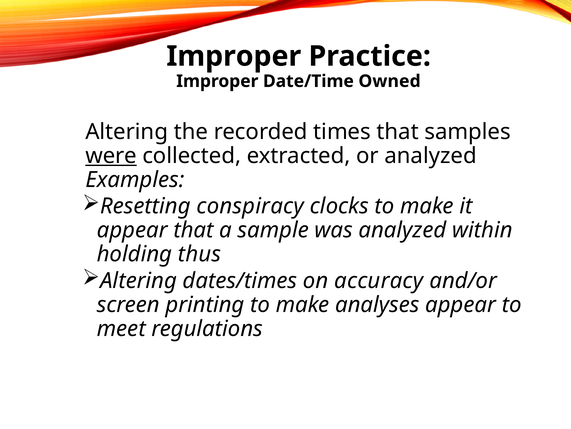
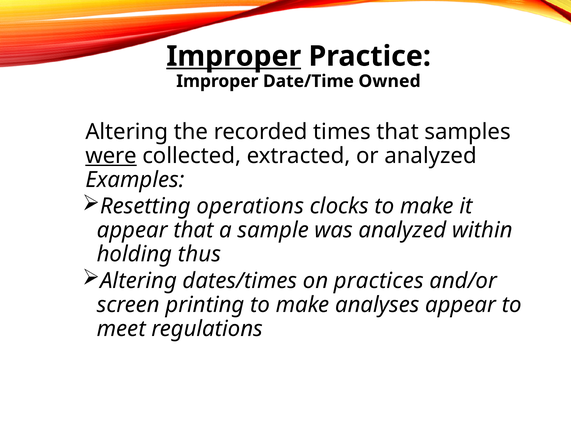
Improper underline: none -> present (234, 56)
conspiracy: conspiracy -> operations (250, 206)
accuracy: accuracy -> practices (379, 280)
